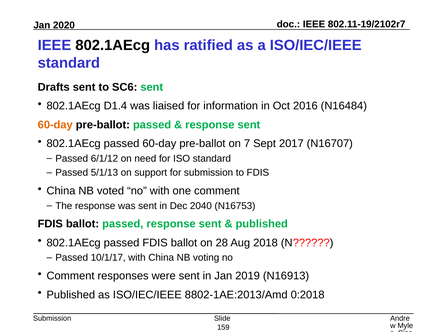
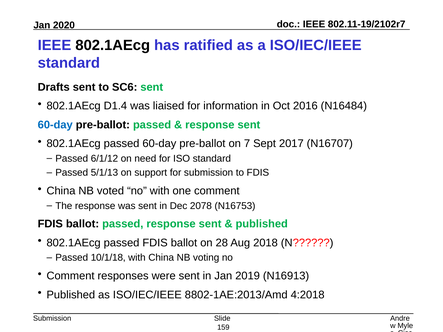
60-day colour: orange -> blue (55, 125)
2040: 2040 -> 2078 (201, 206)
10/1/17: 10/1/17 -> 10/1/18 (108, 258)
0:2018: 0:2018 -> 4:2018 (308, 295)
